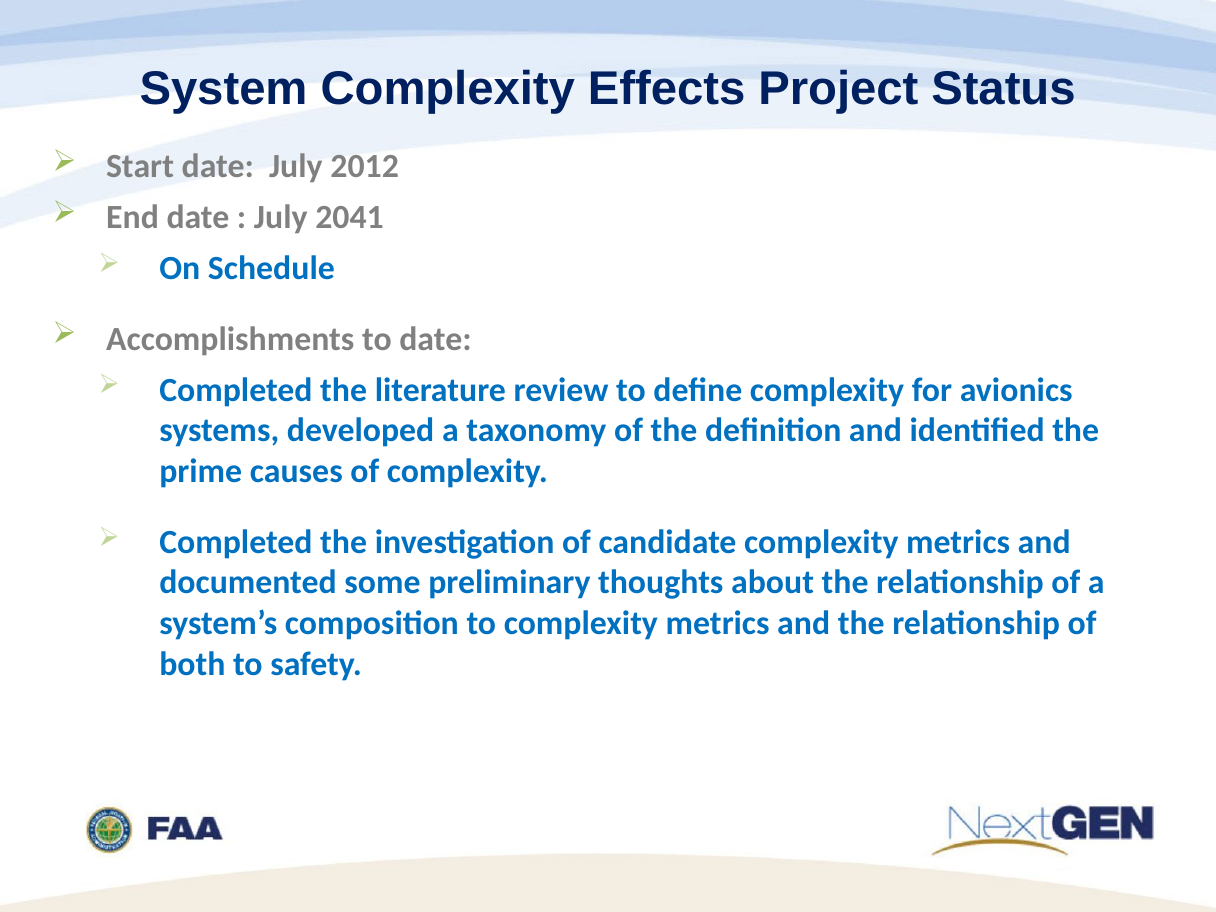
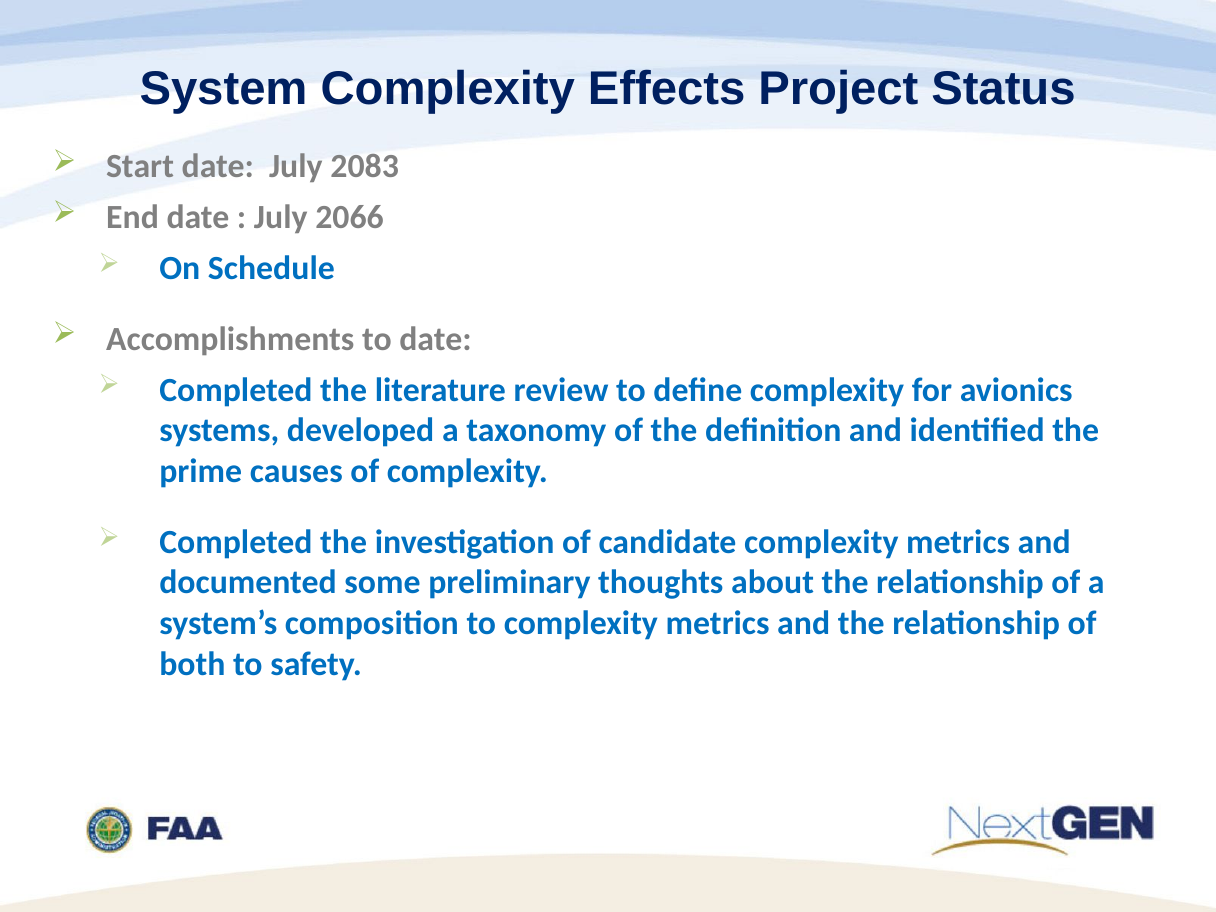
2012: 2012 -> 2083 (365, 167)
2041: 2041 -> 2066 (350, 217)
